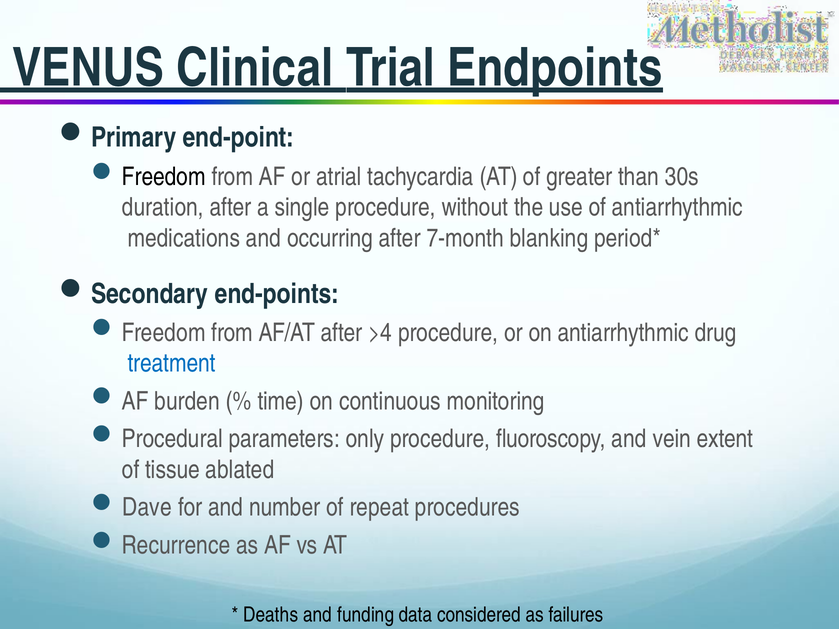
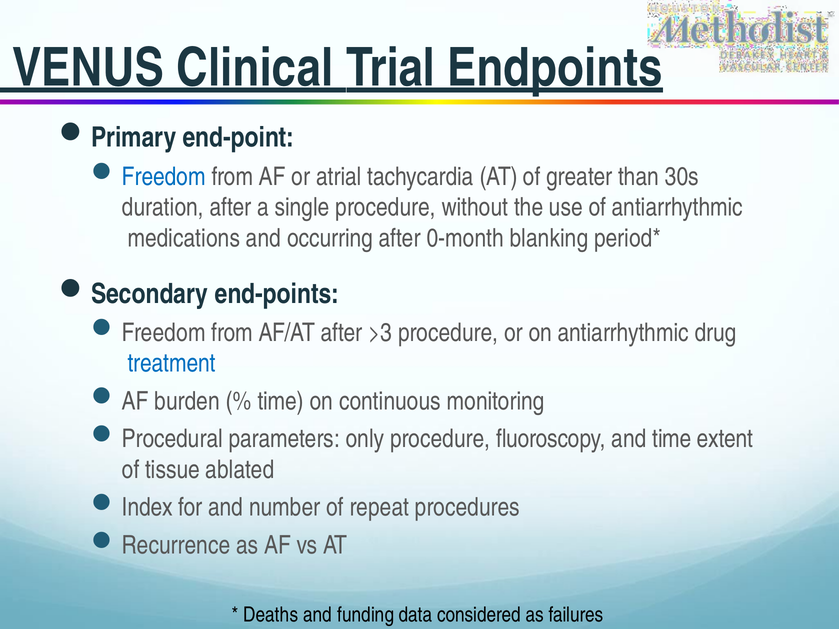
Freedom colour: black -> blue (164, 177)
7-month: 7-month -> 0-month (465, 238)
>4: >4 -> >3 (380, 333)
and vein: vein -> time (672, 439)
Dave: Dave -> Index (147, 508)
